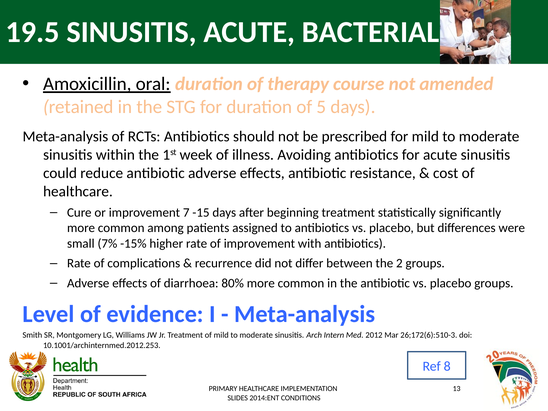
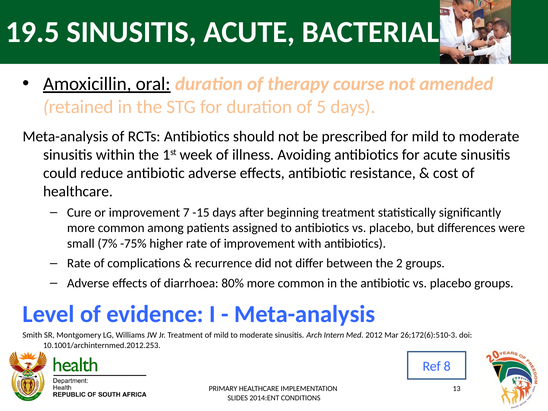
-15%: -15% -> -75% (133, 244)
